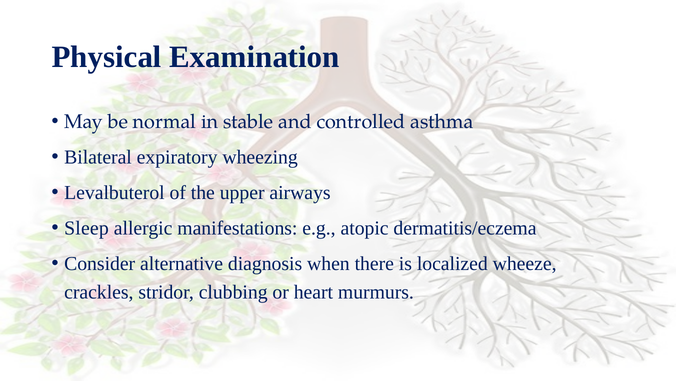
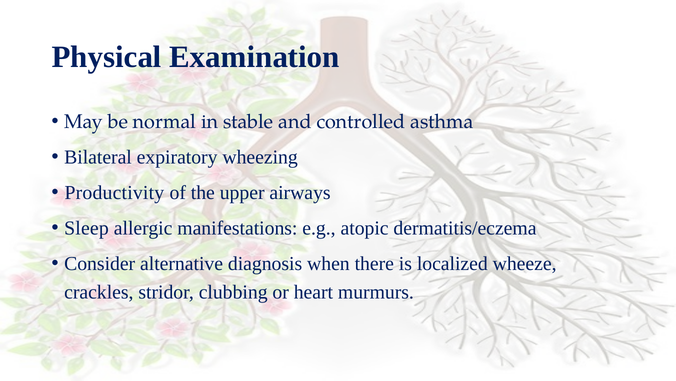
Levalbuterol: Levalbuterol -> Productivity (114, 192)
